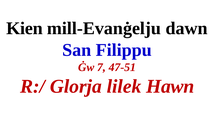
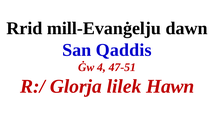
Kien: Kien -> Rrid (24, 28)
Filippu: Filippu -> Qaddis (124, 50)
7: 7 -> 4 (102, 67)
